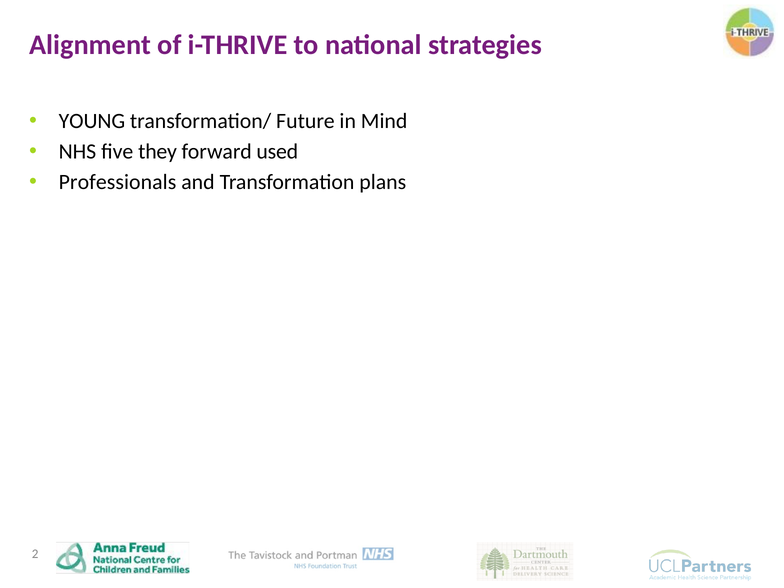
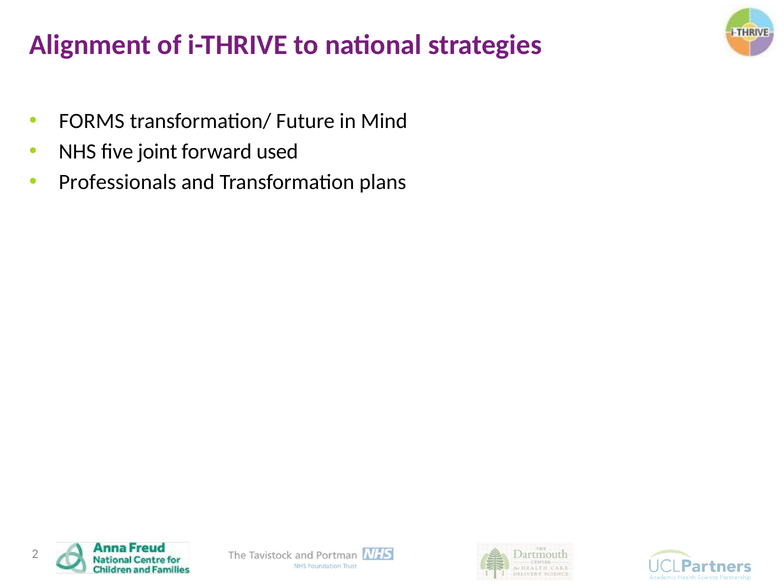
YOUNG: YOUNG -> FORMS (92, 121)
they: they -> joint (158, 152)
